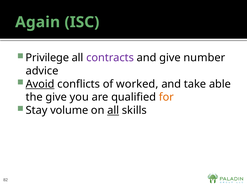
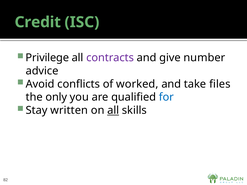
Again: Again -> Credit (38, 22)
Avoid underline: present -> none (40, 84)
able: able -> files (220, 84)
the give: give -> only (56, 97)
for colour: orange -> blue (166, 97)
volume: volume -> written (69, 110)
